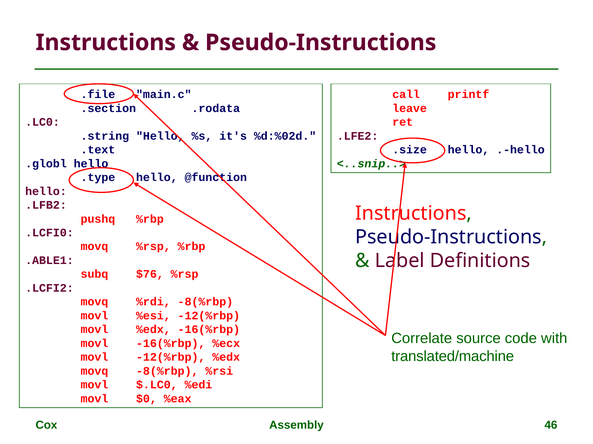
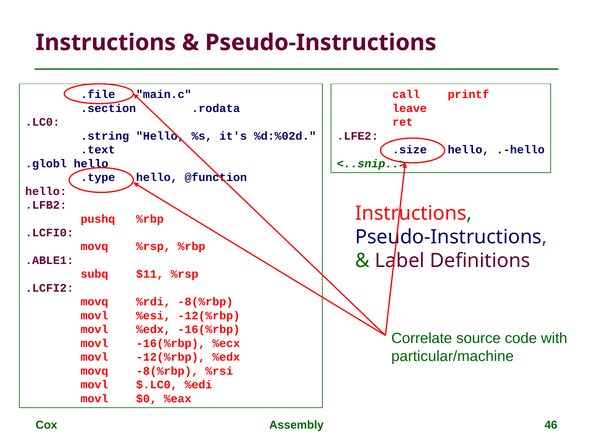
$76: $76 -> $11 (150, 275)
translated/machine: translated/machine -> particular/machine (453, 357)
